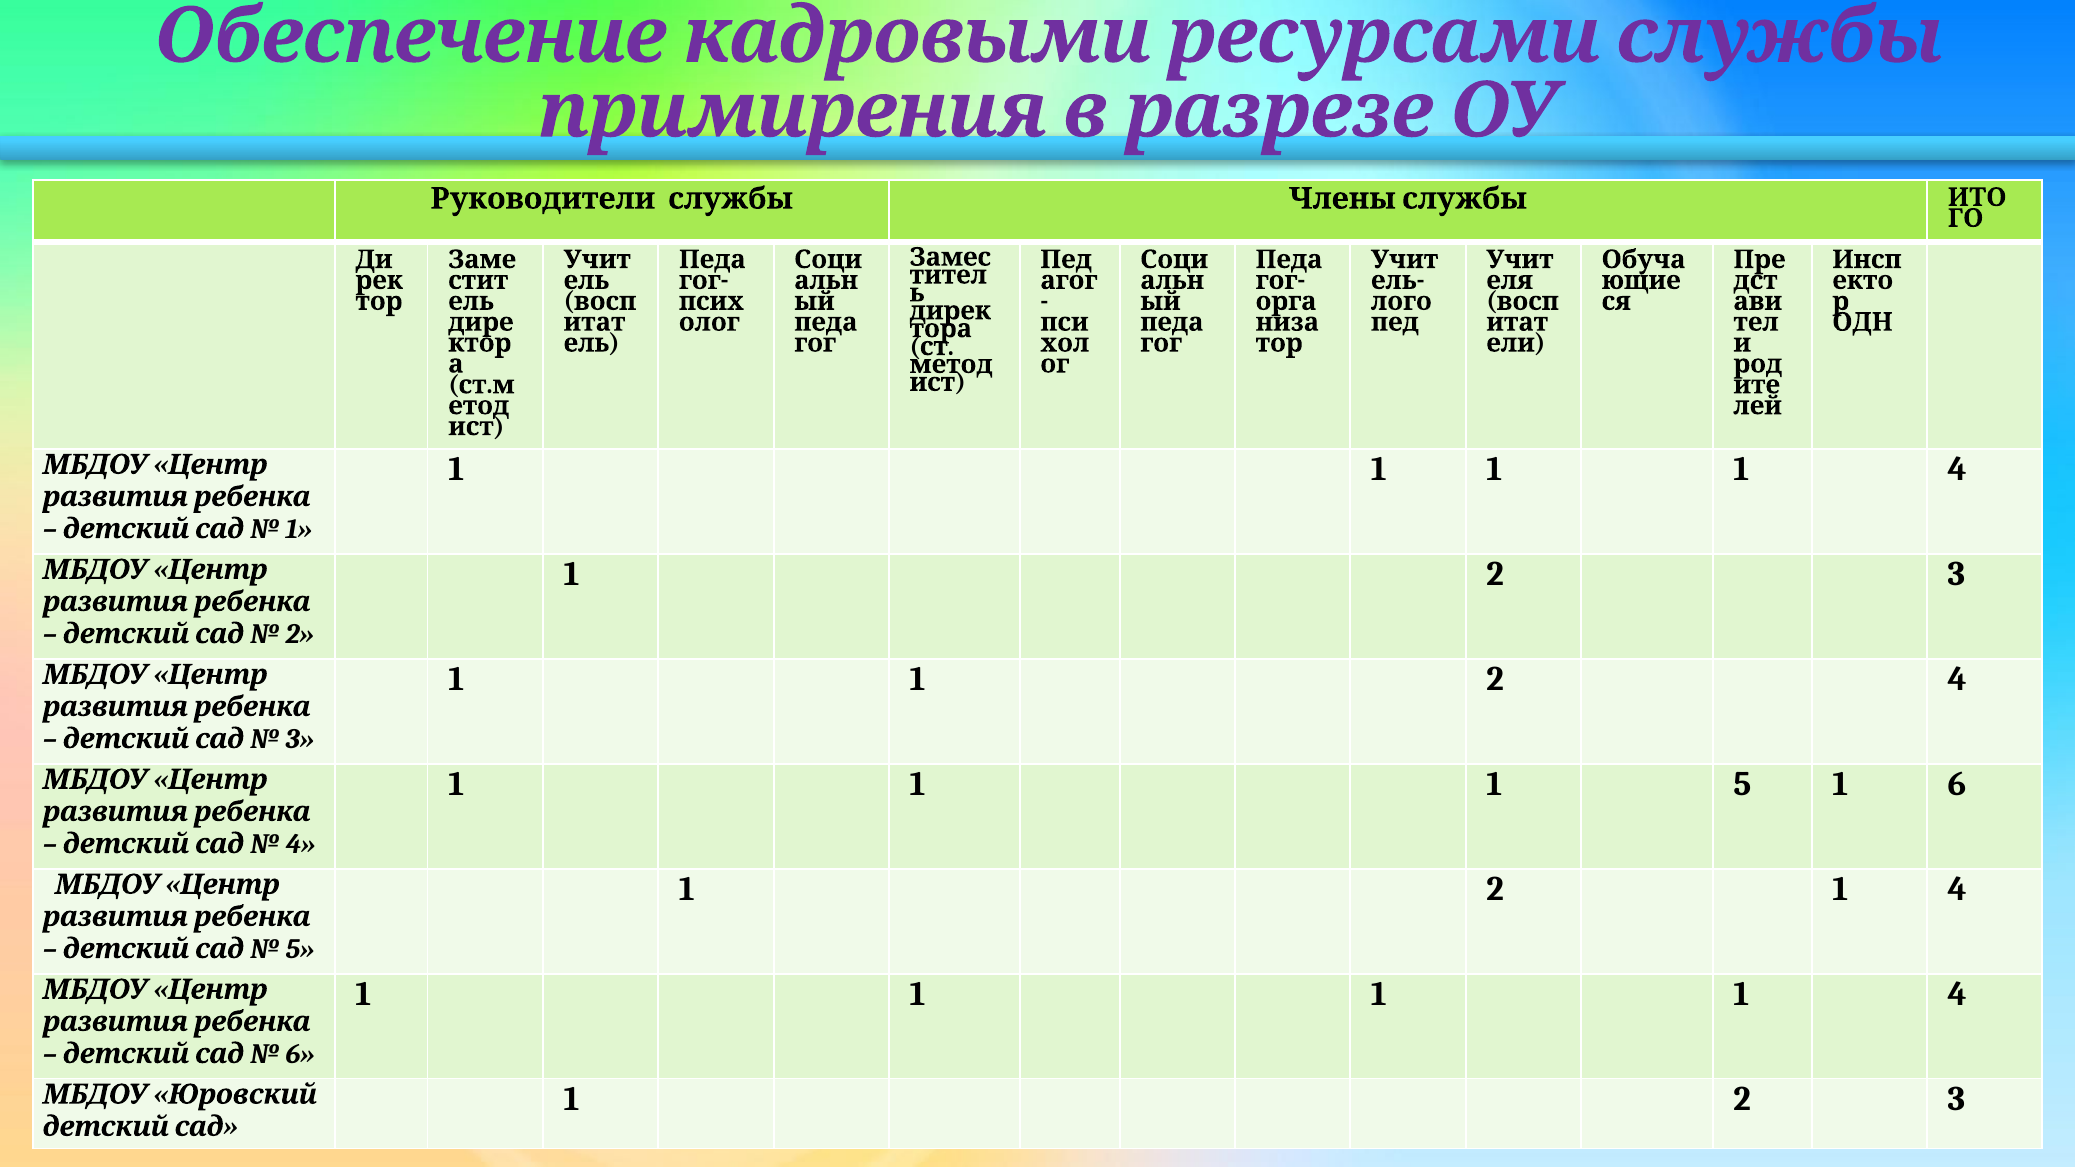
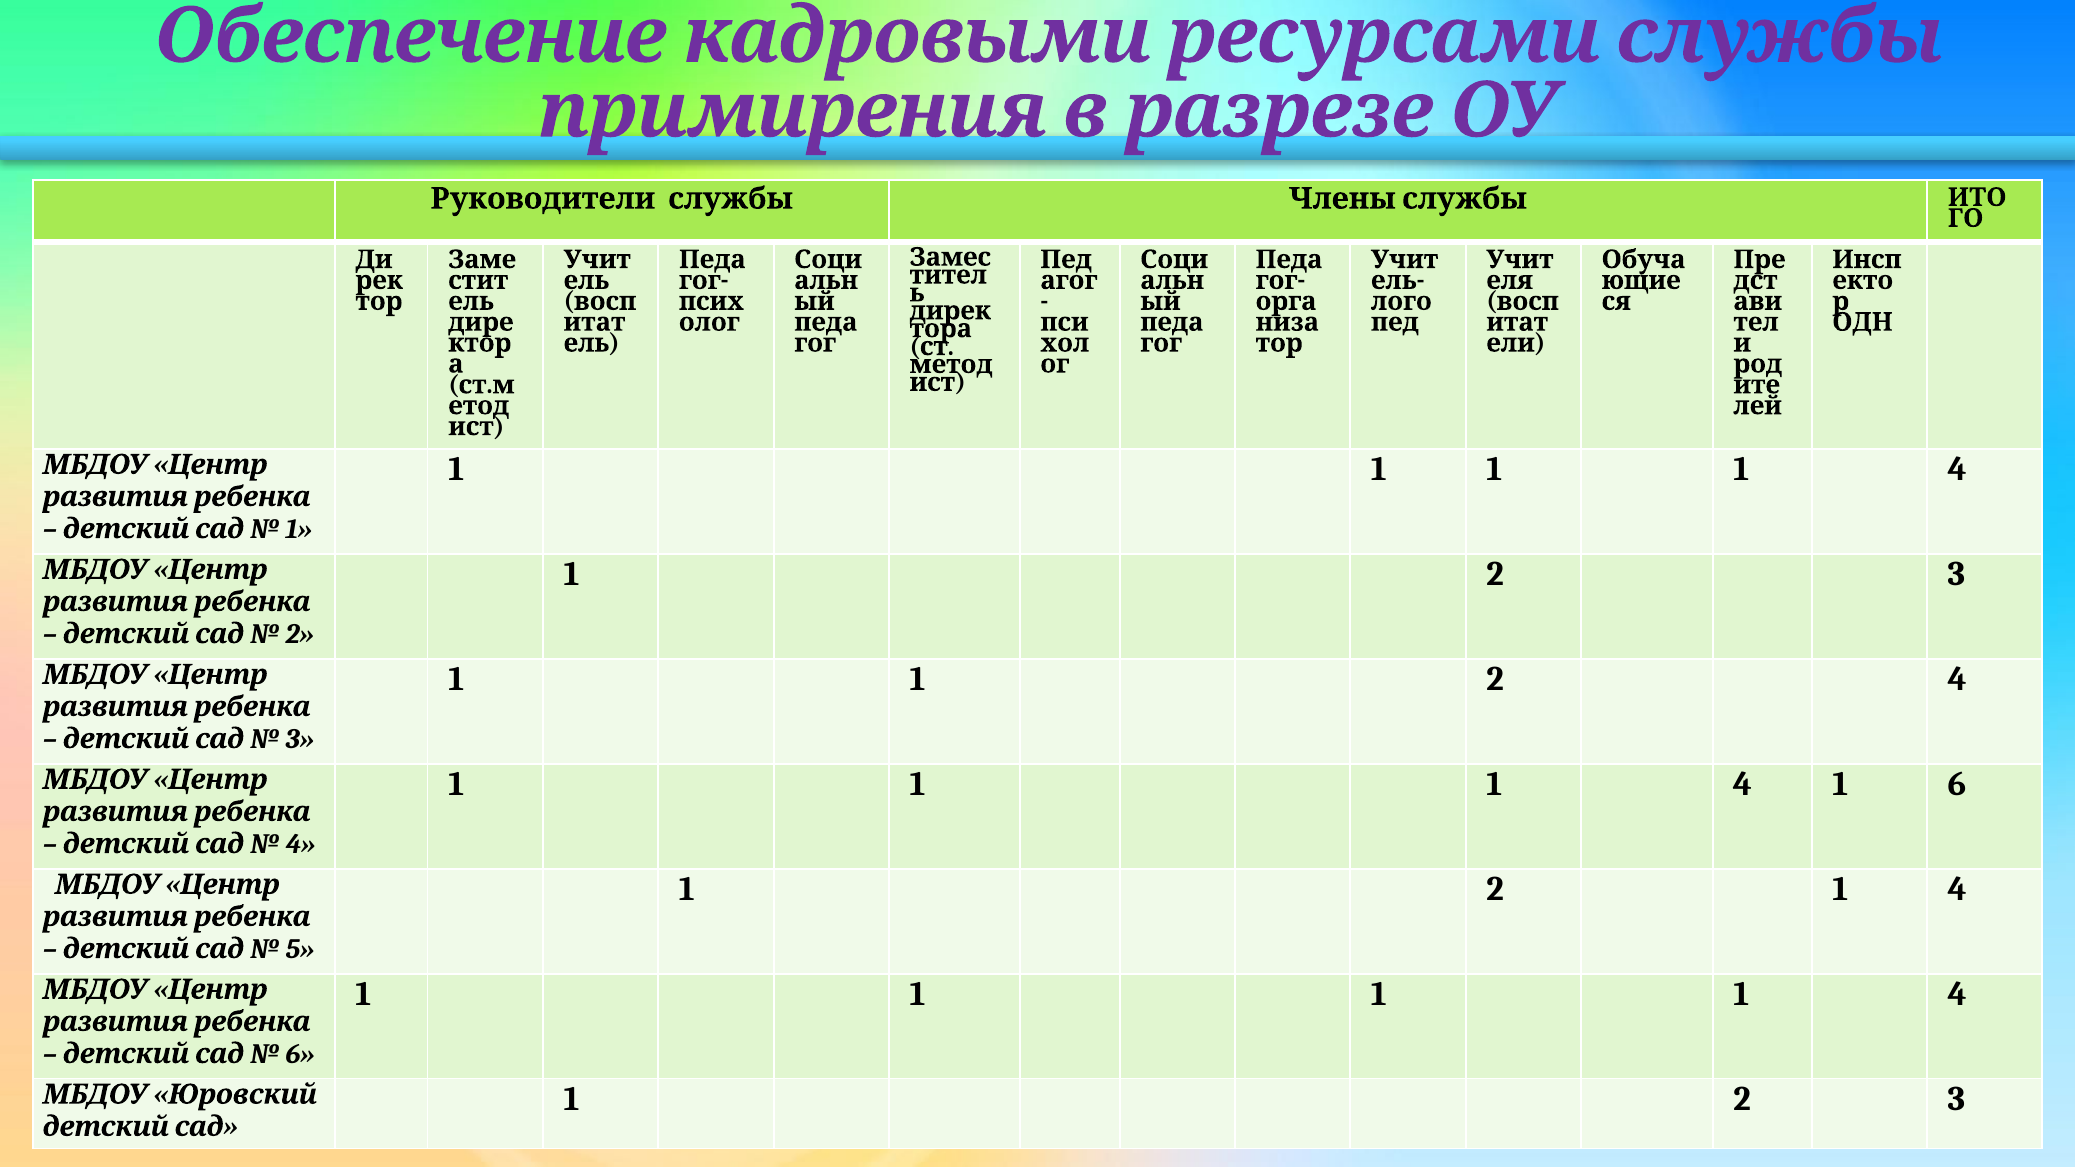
5: 5 -> 4 (1742, 784)
